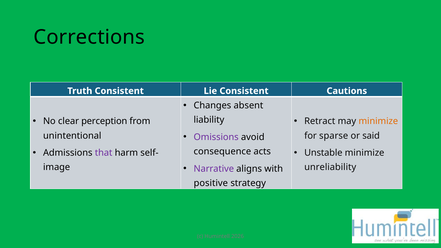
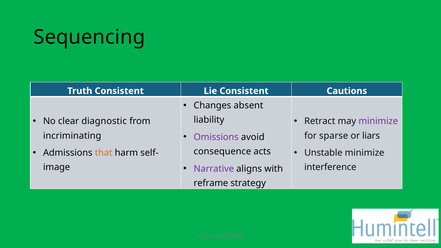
Corrections: Corrections -> Sequencing (89, 37)
perception: perception -> diagnostic (104, 121)
minimize colour: orange -> purple (378, 121)
unintentional: unintentional -> incriminating (72, 136)
said: said -> liars (371, 136)
that colour: purple -> orange (104, 153)
unreliability: unreliability -> interference (330, 167)
positive: positive -> reframe (211, 183)
